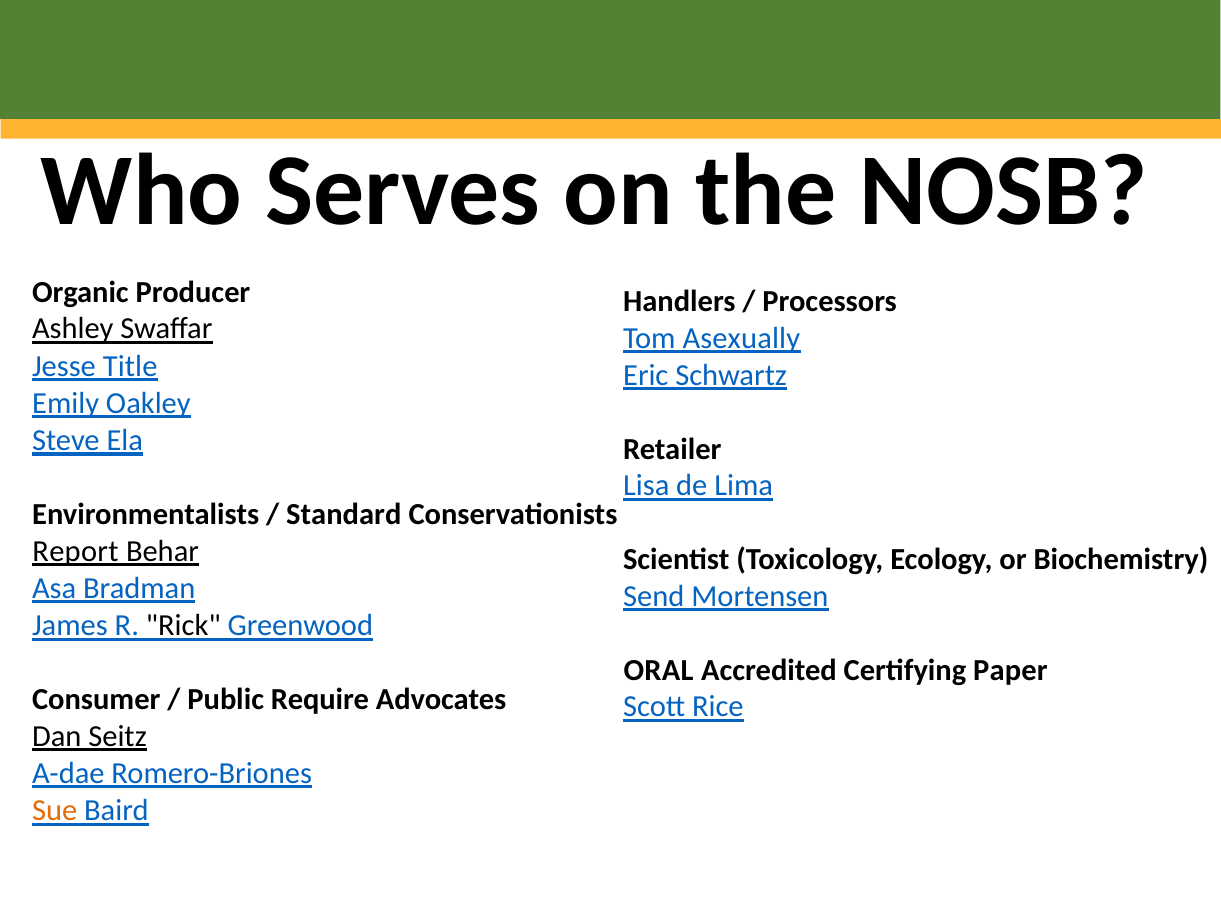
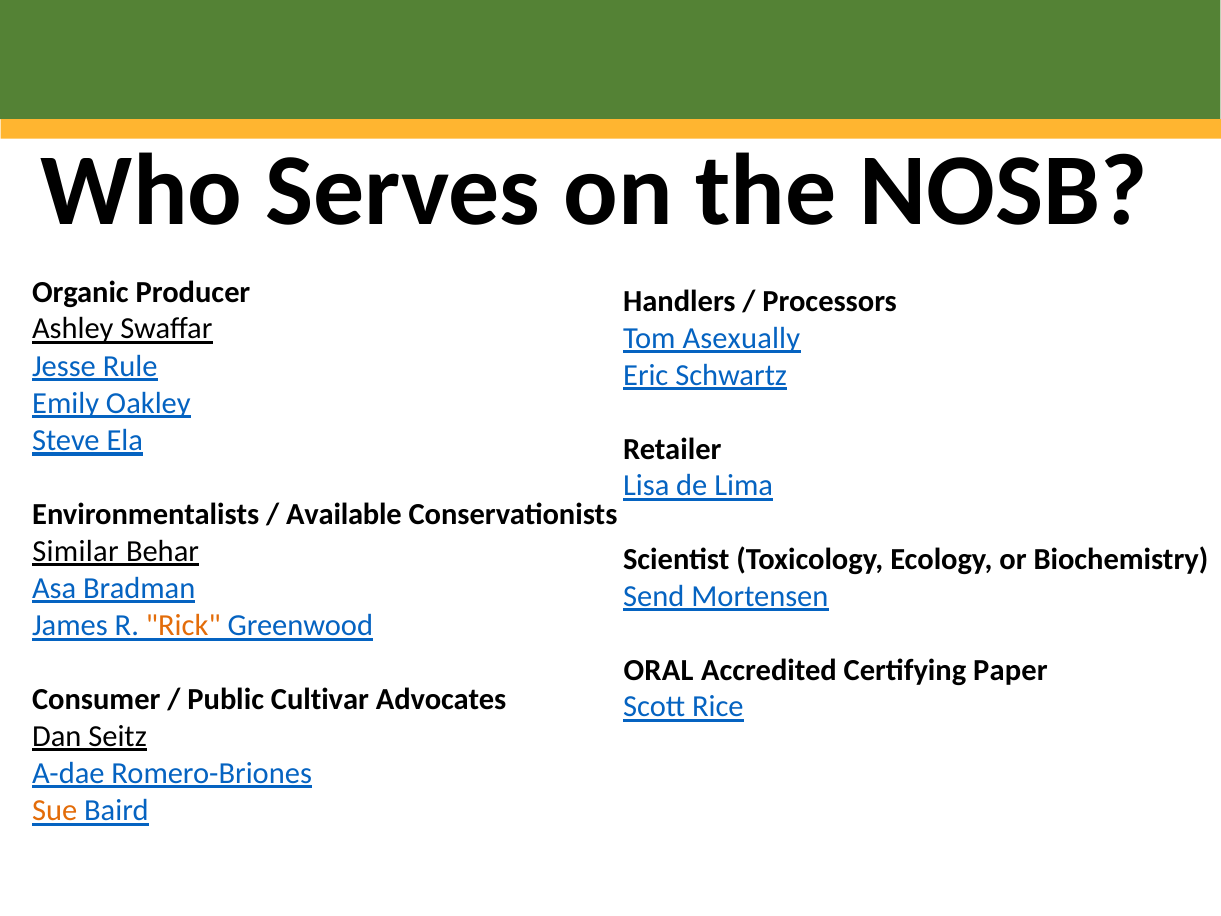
Title: Title -> Rule (130, 366)
Standard: Standard -> Available (344, 514)
Report: Report -> Similar (76, 551)
Rick colour: black -> orange (183, 626)
Require: Require -> Cultivar (320, 700)
